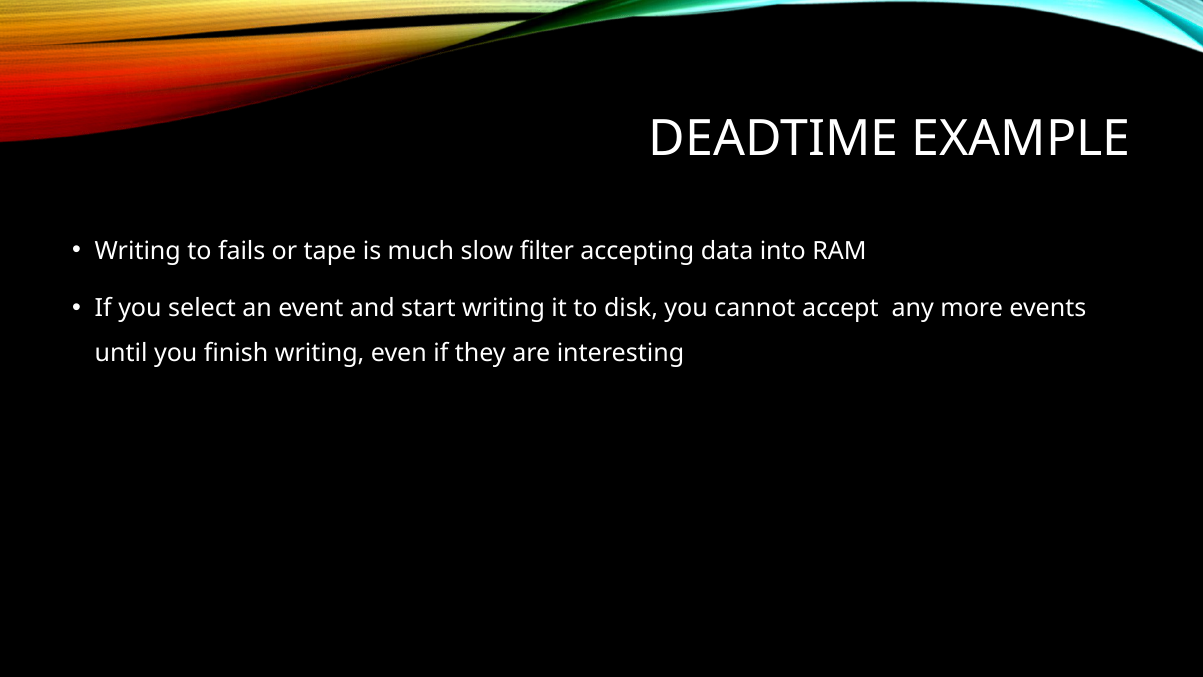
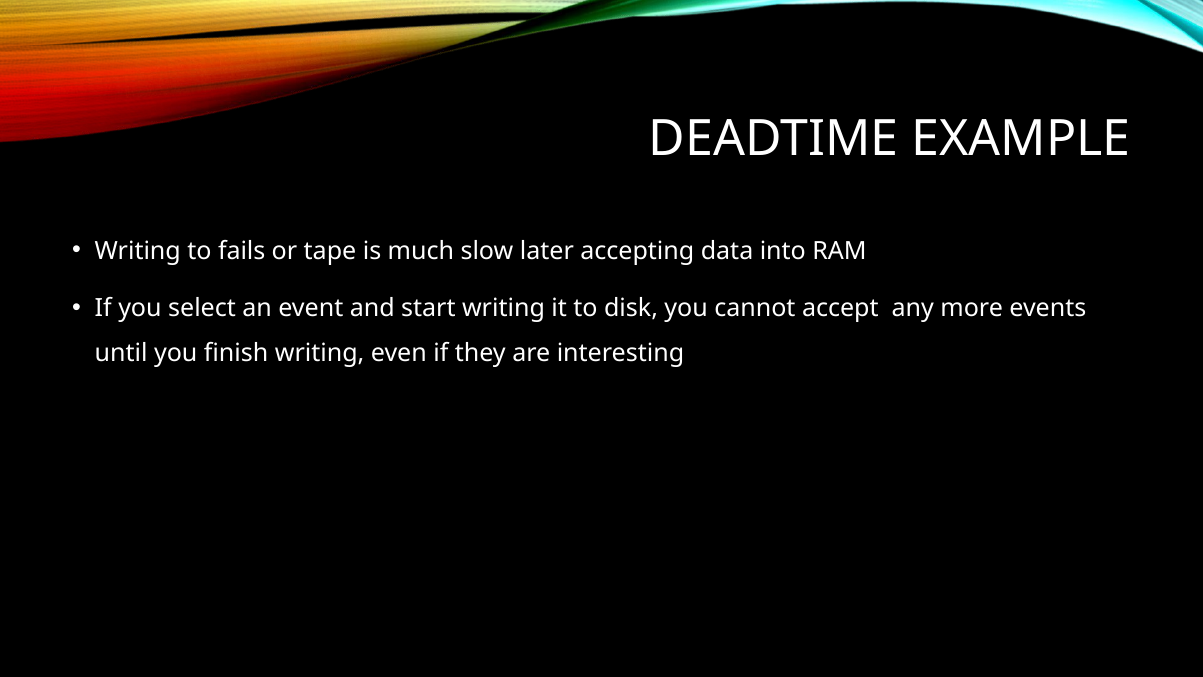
filter: filter -> later (547, 251)
